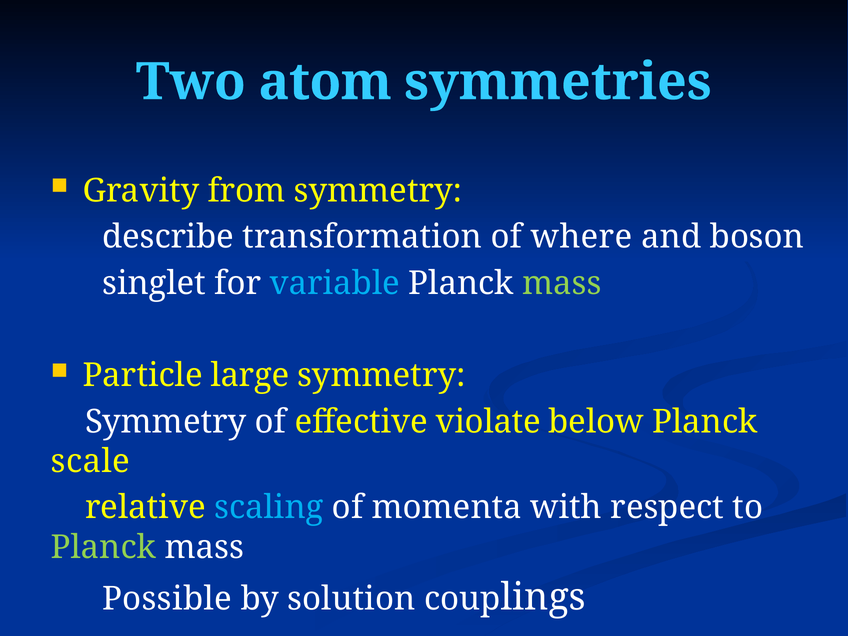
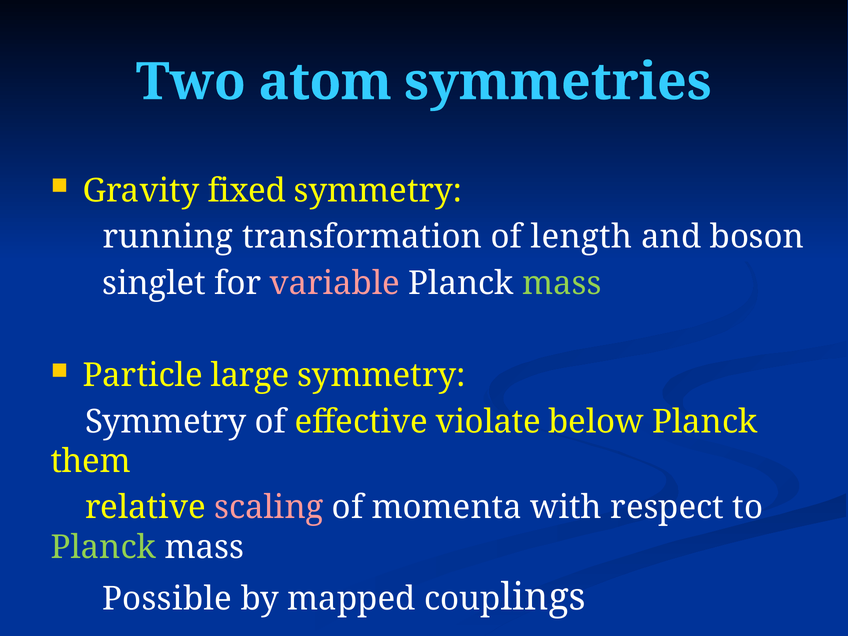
from: from -> fixed (247, 191)
describe: describe -> running (168, 237)
where: where -> length (582, 237)
variable colour: light blue -> pink (335, 283)
scale: scale -> them (91, 461)
scaling colour: light blue -> pink (269, 508)
solution: solution -> mapped (351, 599)
